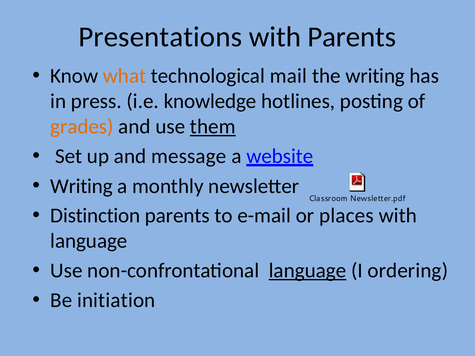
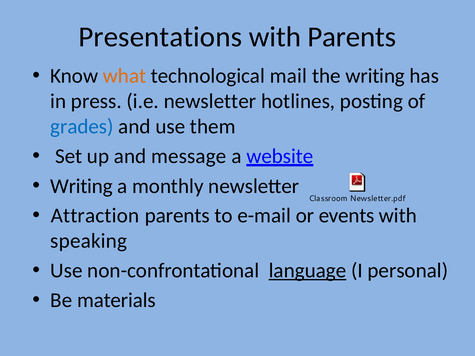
i.e knowledge: knowledge -> newsletter (210, 101)
grades colour: orange -> blue (82, 127)
them underline: present -> none (213, 127)
Distinction: Distinction -> Attraction (95, 216)
places: places -> events (347, 216)
language: language -> speaking (89, 241)
ordering: ordering -> personal (408, 271)
initiation: initiation -> materials (116, 300)
